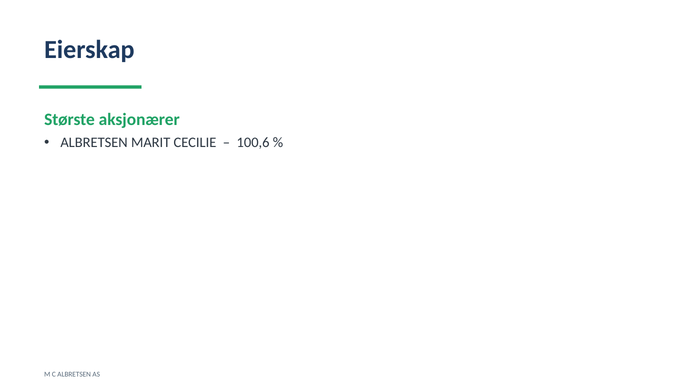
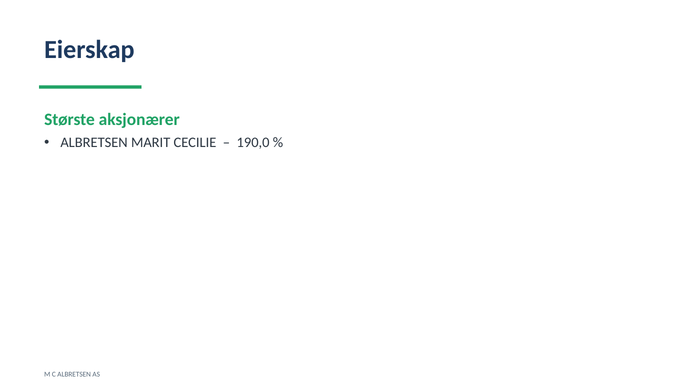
100,6: 100,6 -> 190,0 (253, 143)
